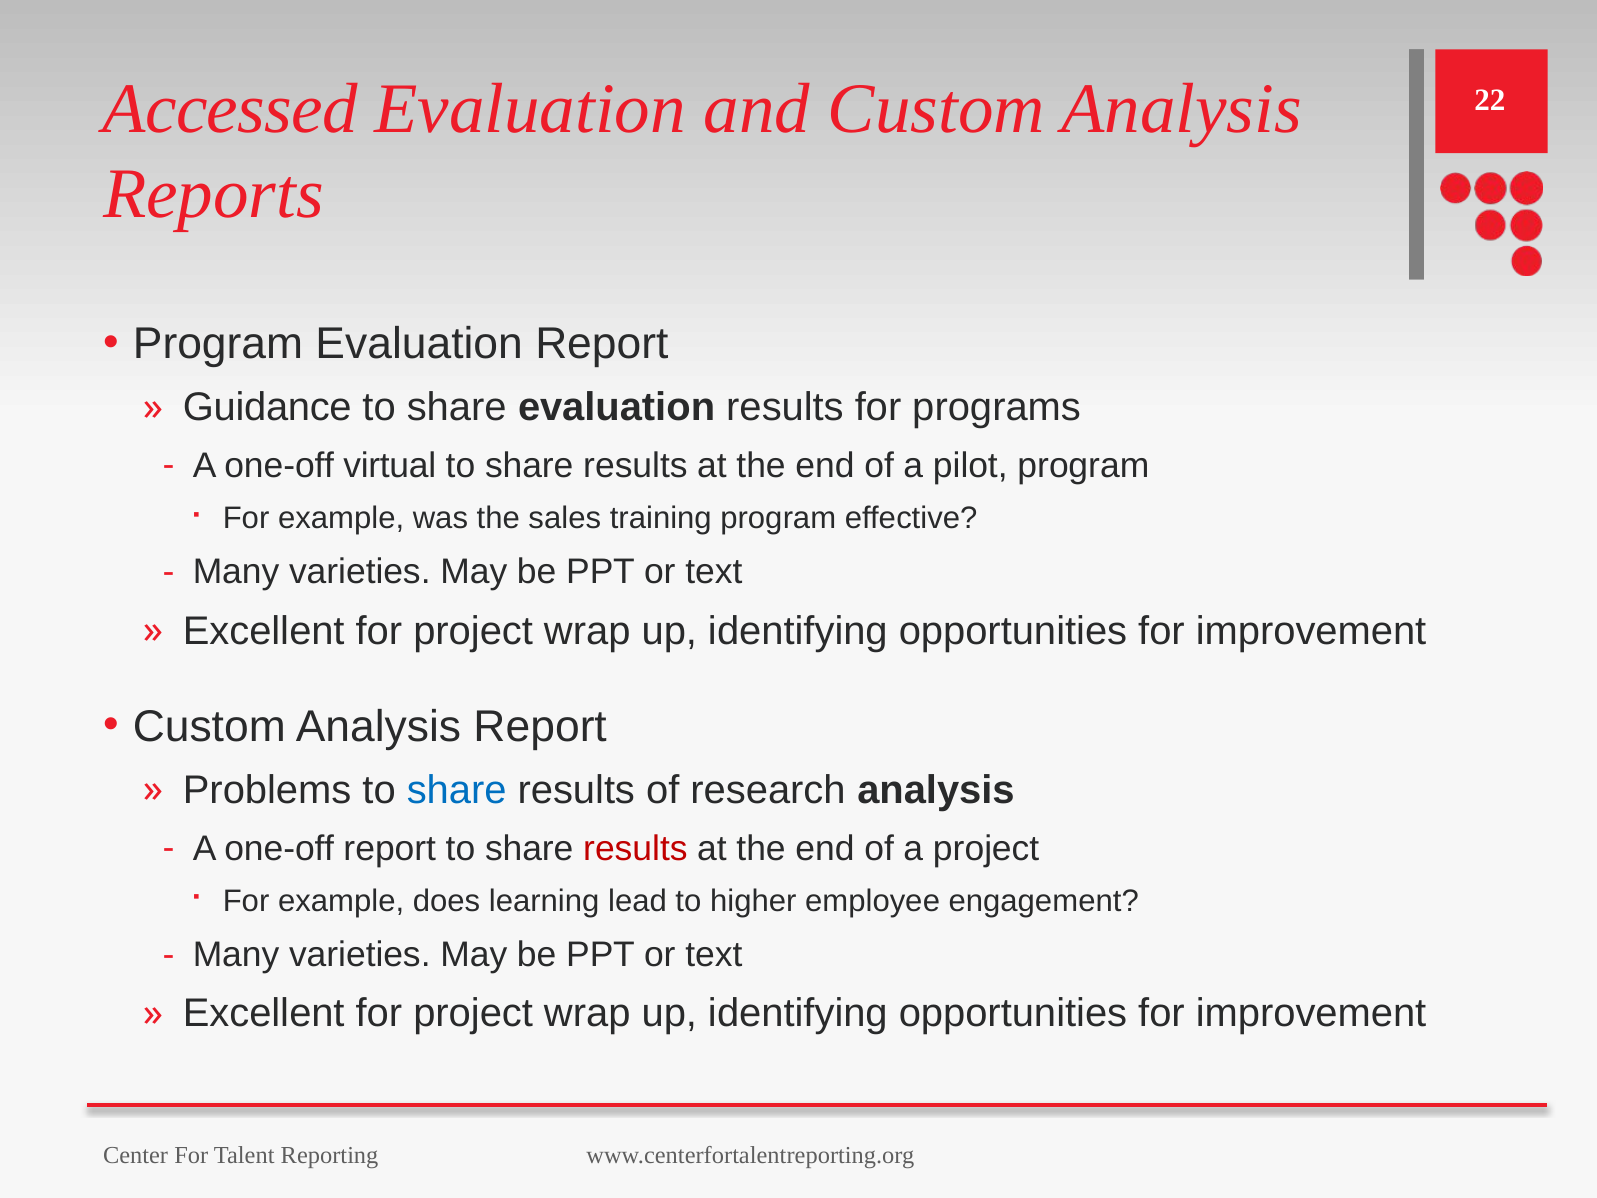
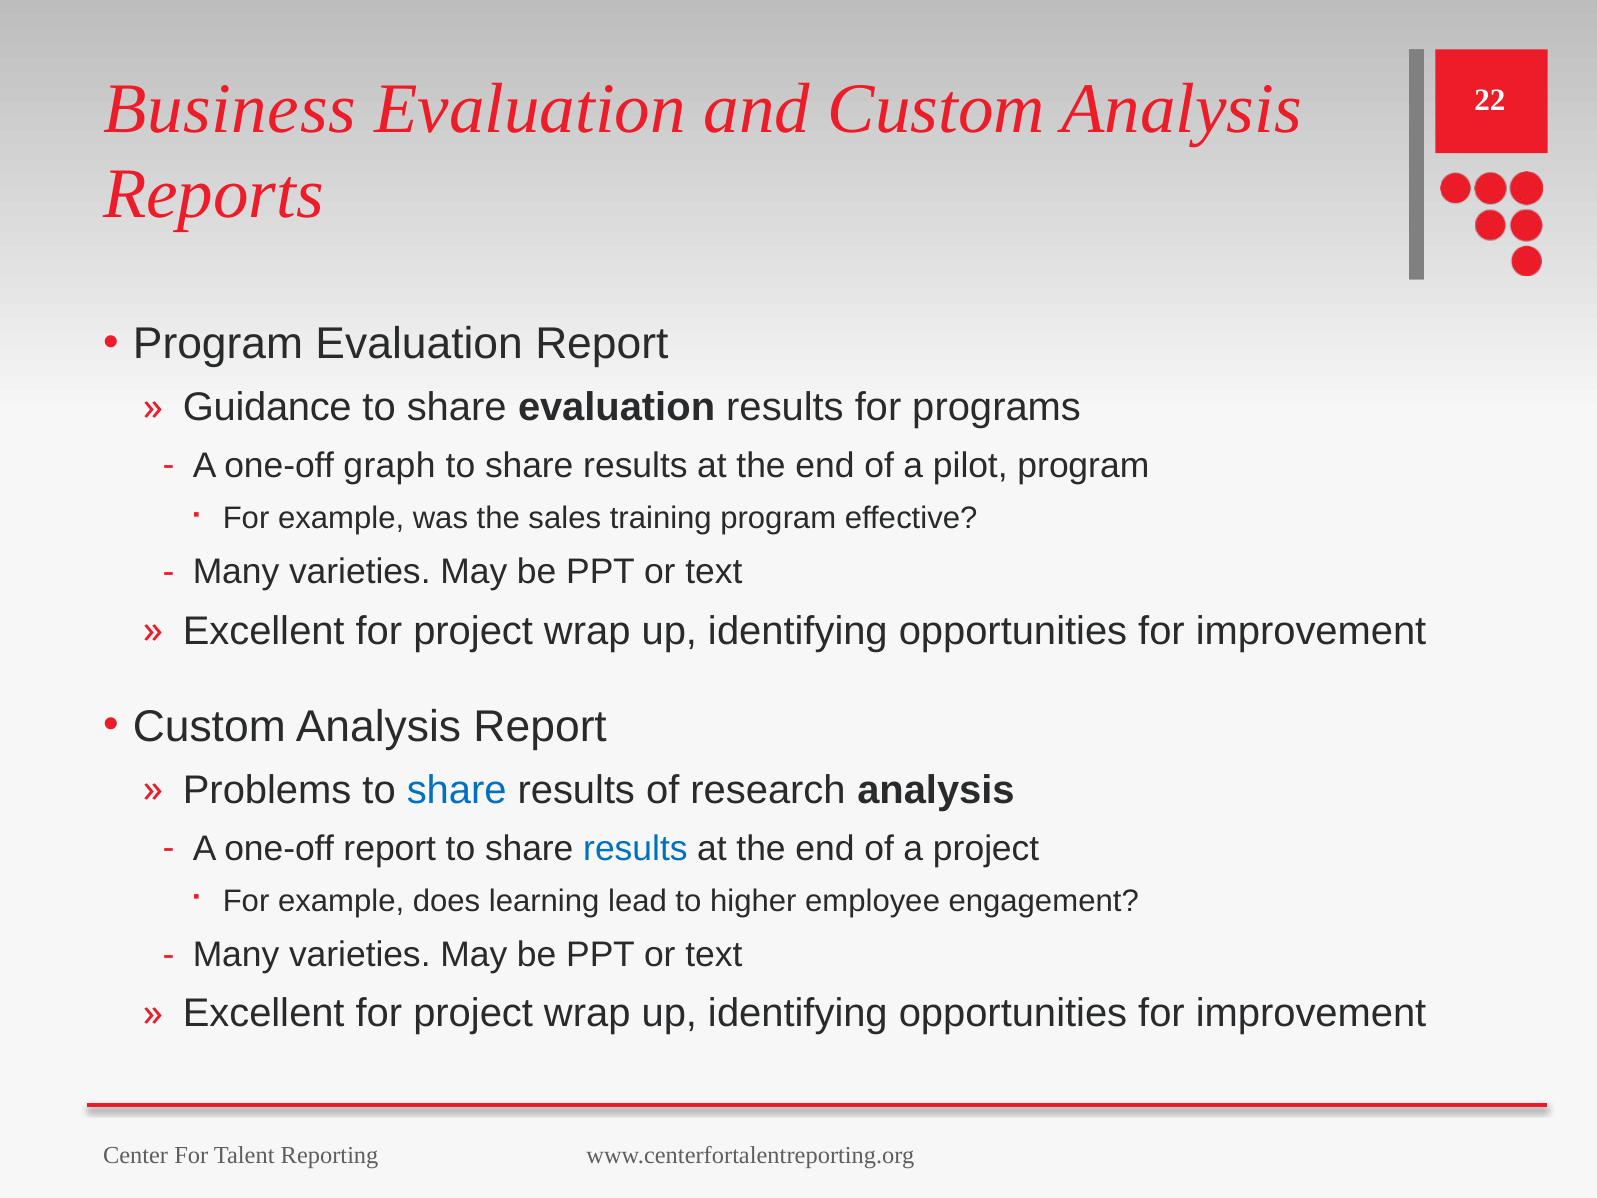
Accessed: Accessed -> Business (230, 109)
virtual: virtual -> graph (389, 466)
results colour: red -> blue (635, 848)
